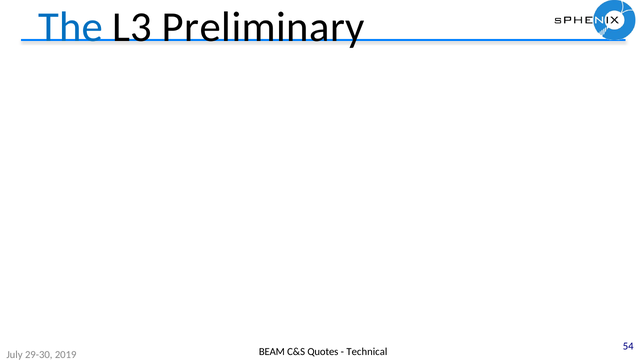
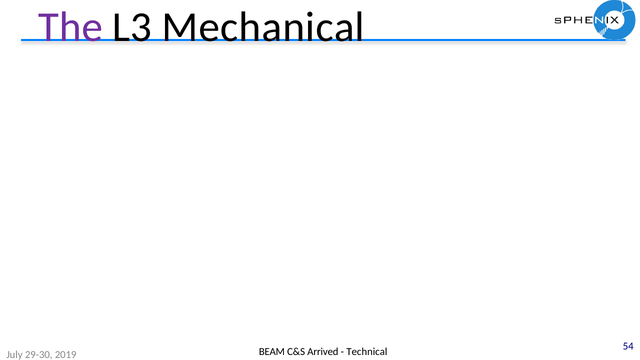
The colour: blue -> purple (71, 27)
Preliminary: Preliminary -> Mechanical (263, 27)
Quotes: Quotes -> Arrived (323, 352)
